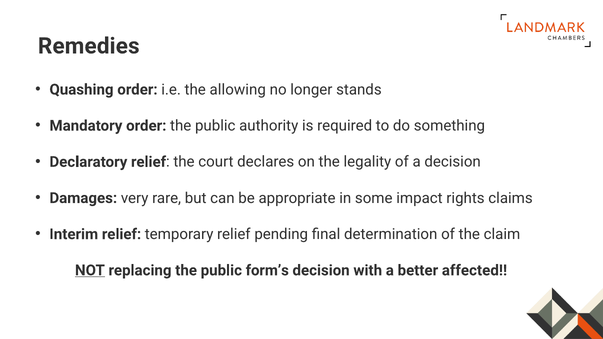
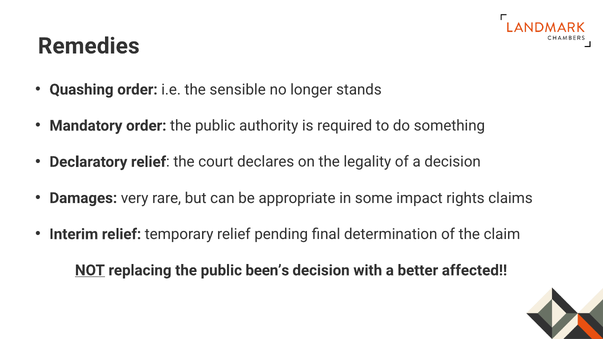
allowing: allowing -> sensible (238, 90)
form’s: form’s -> been’s (267, 271)
